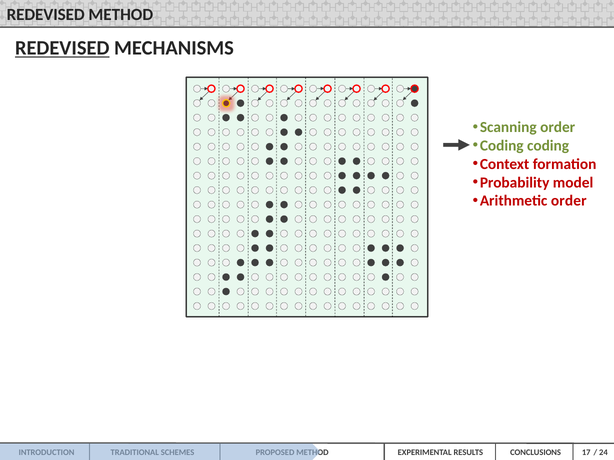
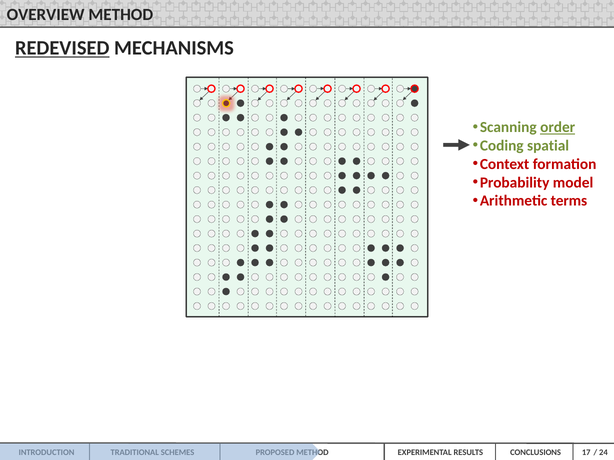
REDEVISED: REDEVISED -> OVERVIEW (46, 15)
order underline: none -> present (558, 127)
Coding coding: coding -> spatial (548, 146)
Arithmetic order: order -> terms (569, 201)
